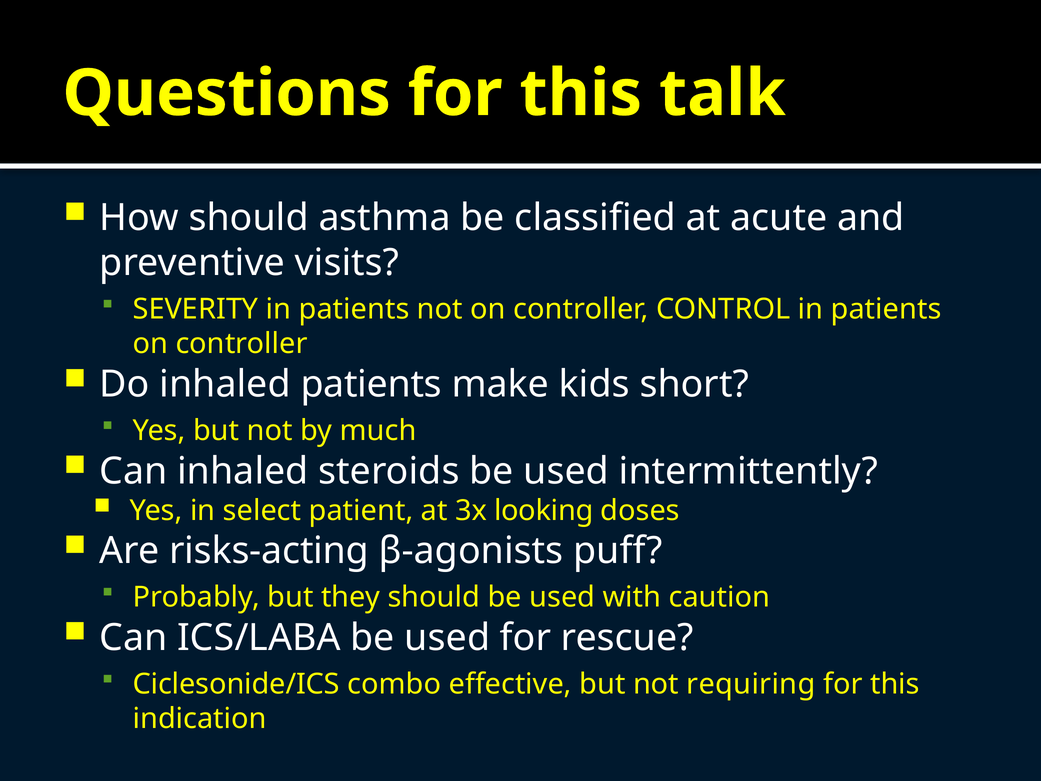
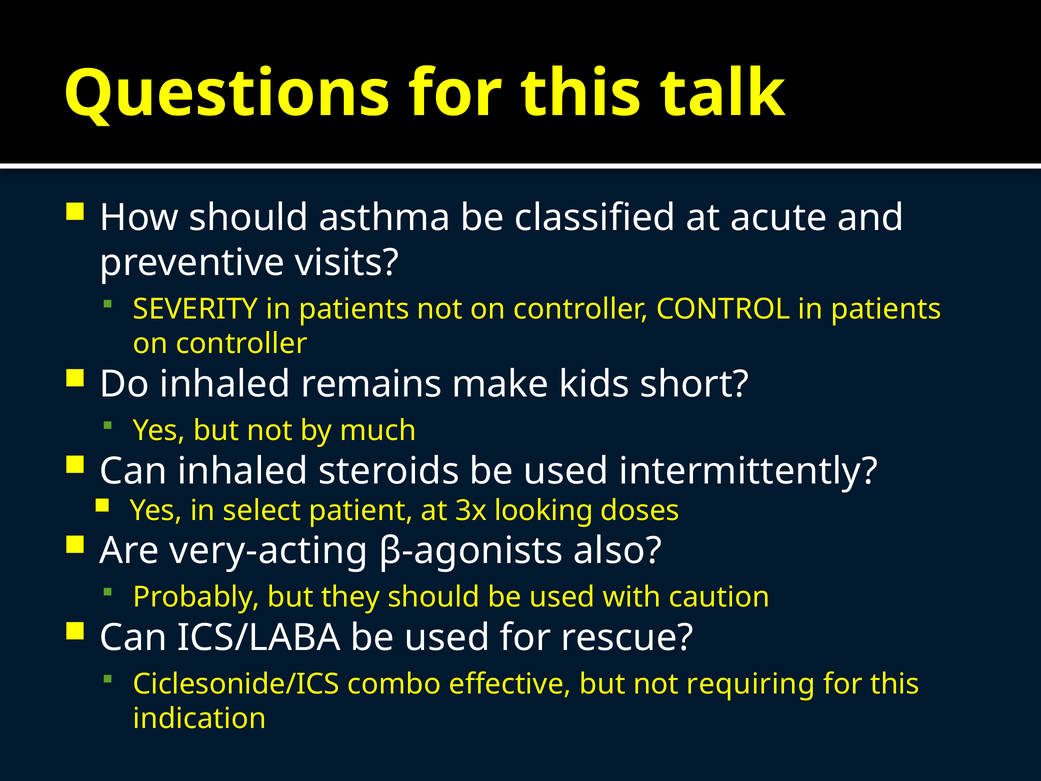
inhaled patients: patients -> remains (371, 384)
risks-acting: risks-acting -> very-acting (269, 551)
puff: puff -> also (618, 551)
